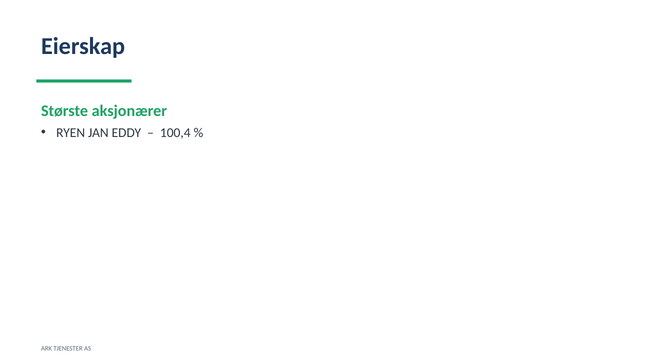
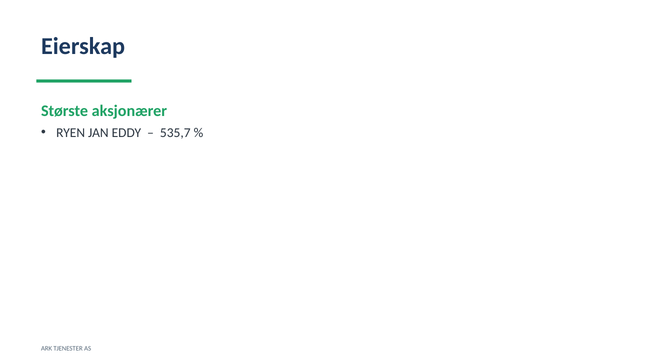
100,4: 100,4 -> 535,7 (175, 133)
